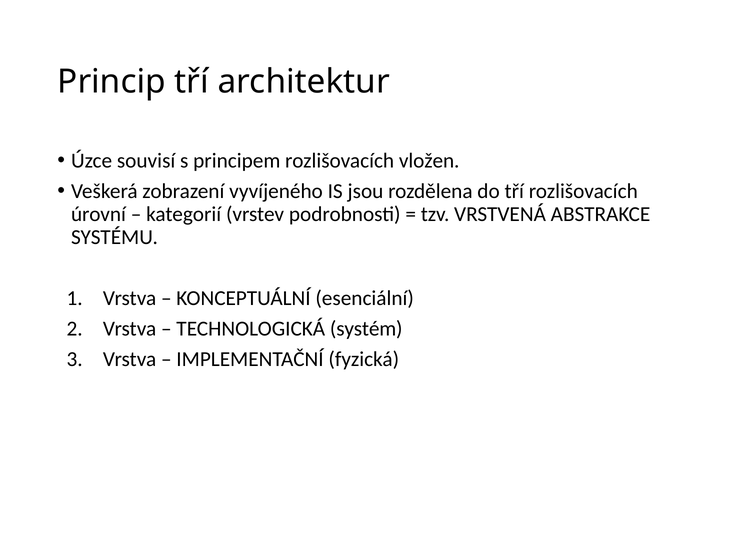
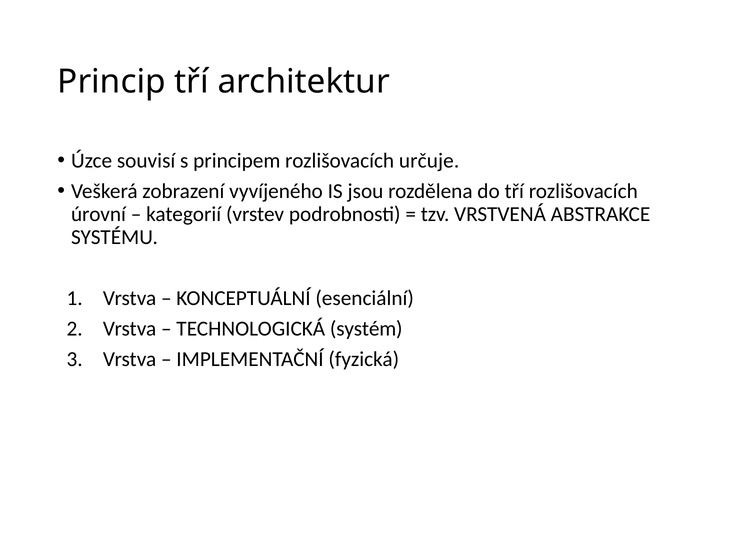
vložen: vložen -> určuje (429, 161)
